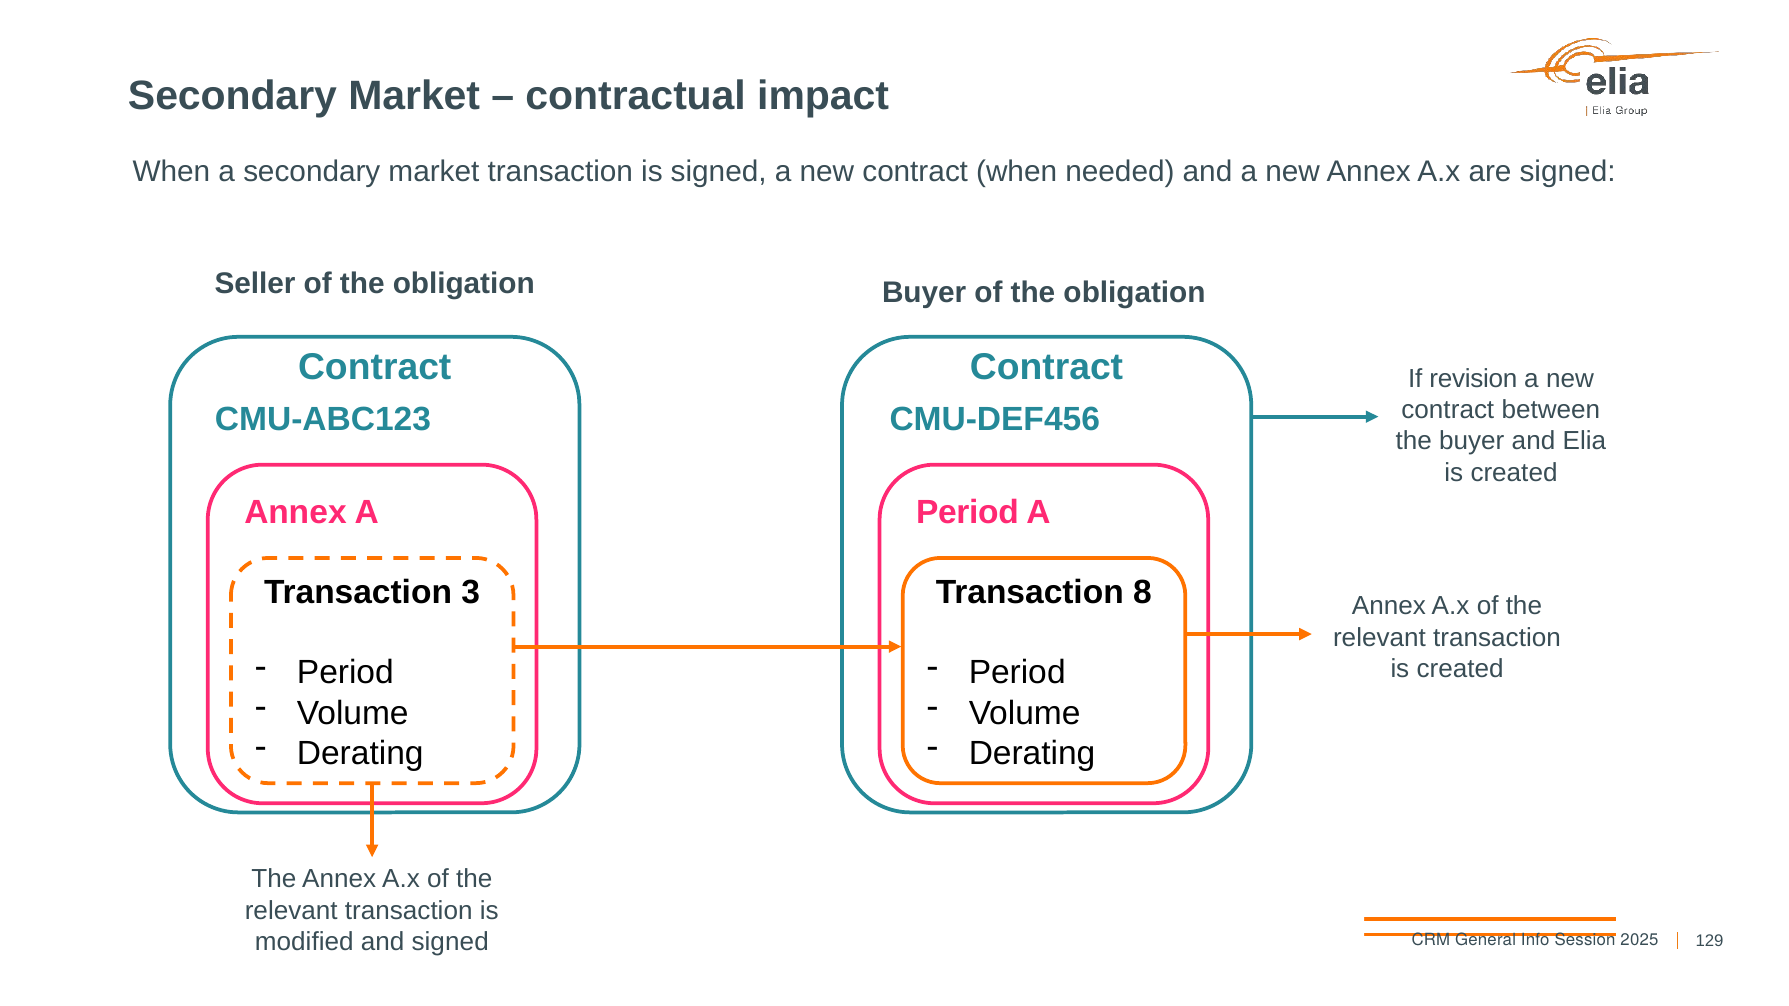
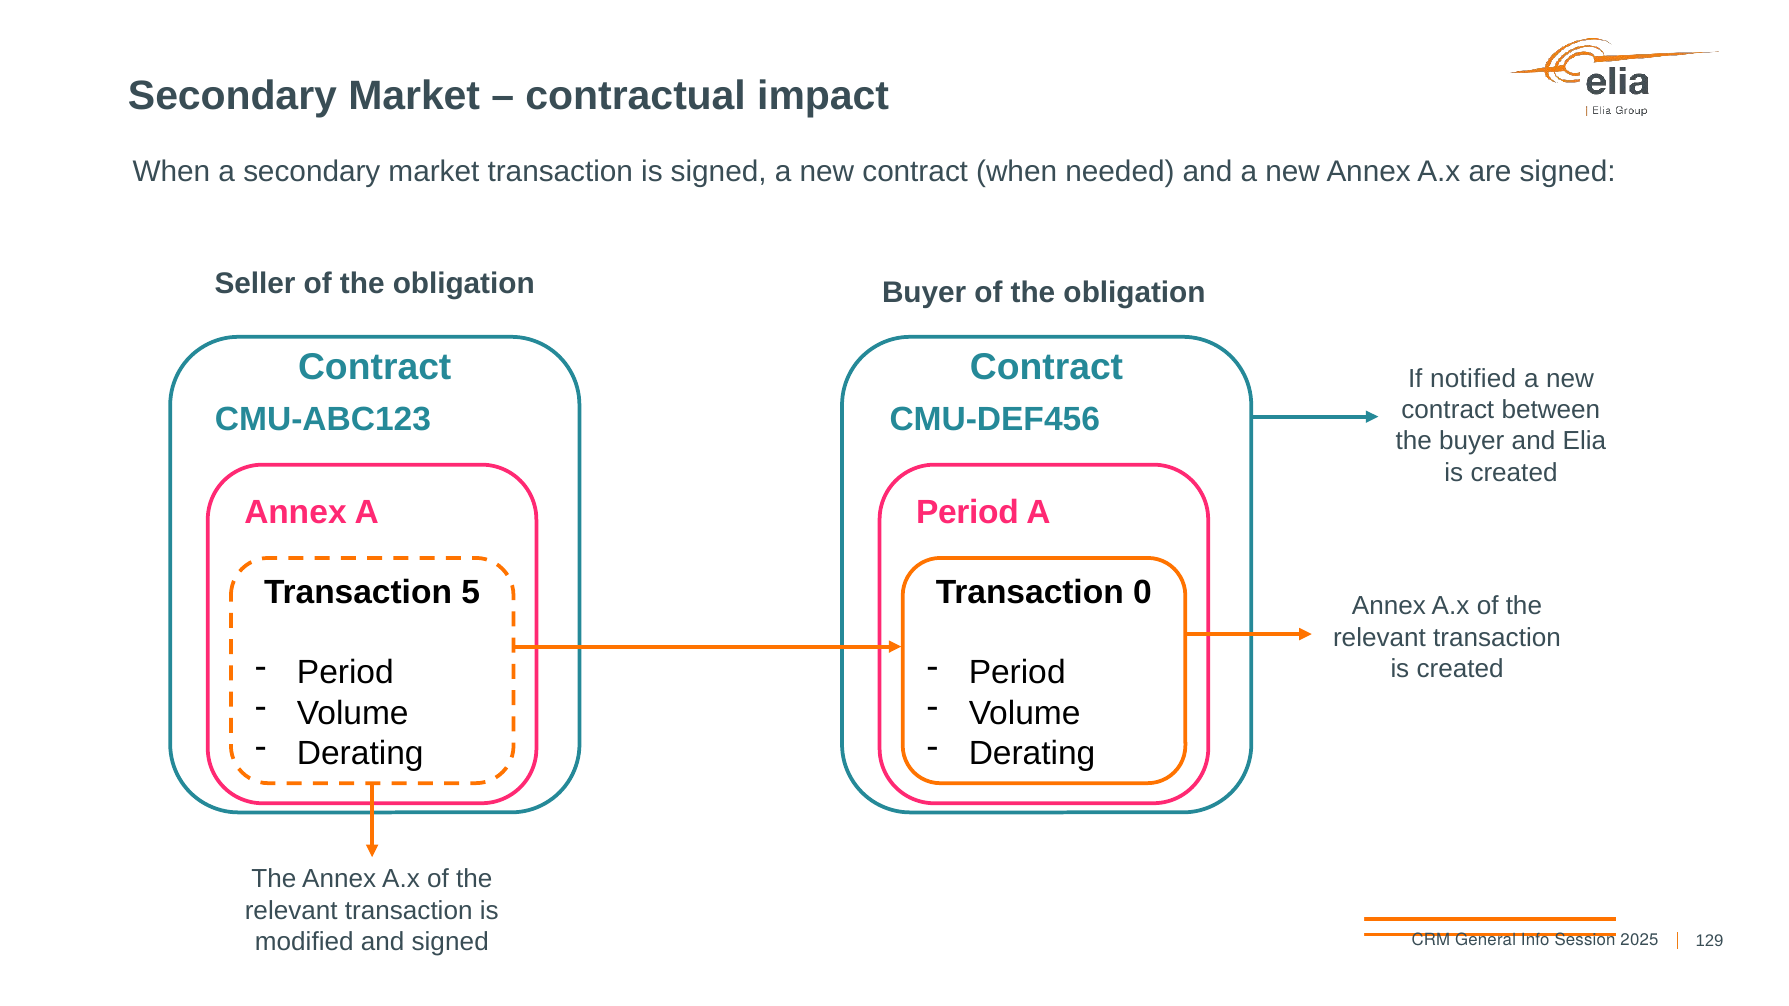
revision: revision -> notified (1473, 379)
3: 3 -> 5 (471, 593)
8: 8 -> 0 (1142, 593)
